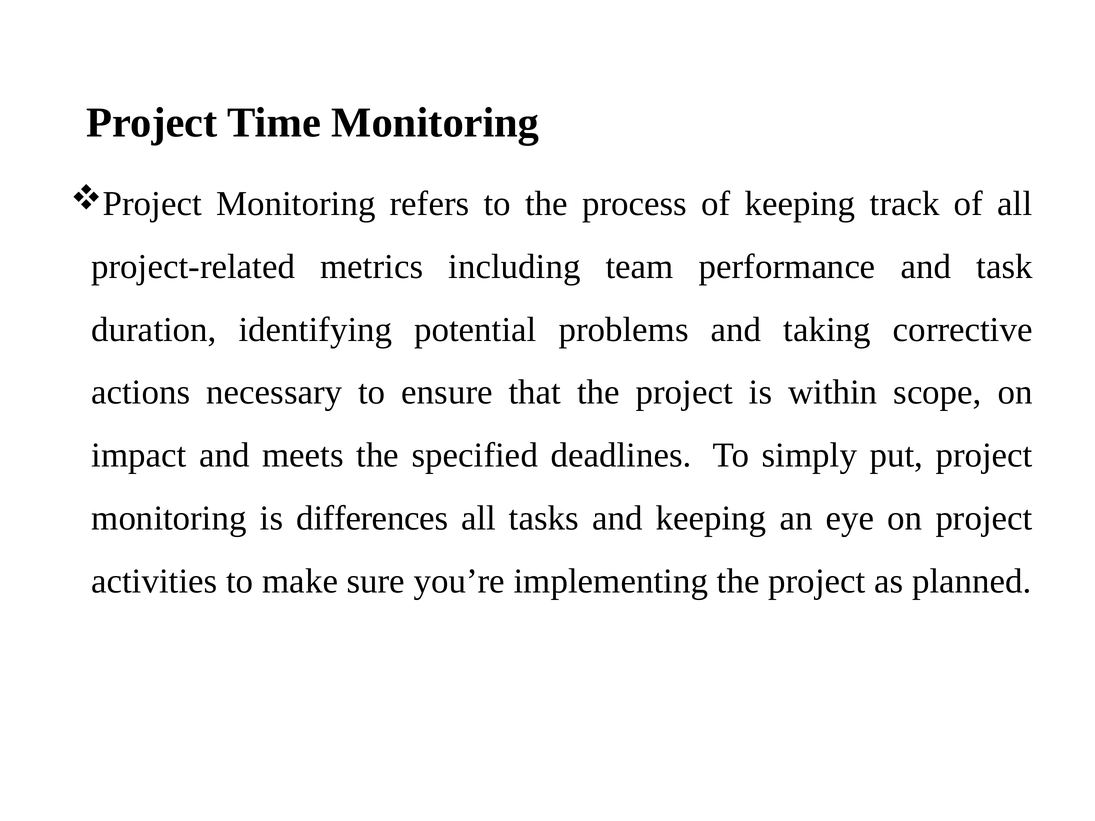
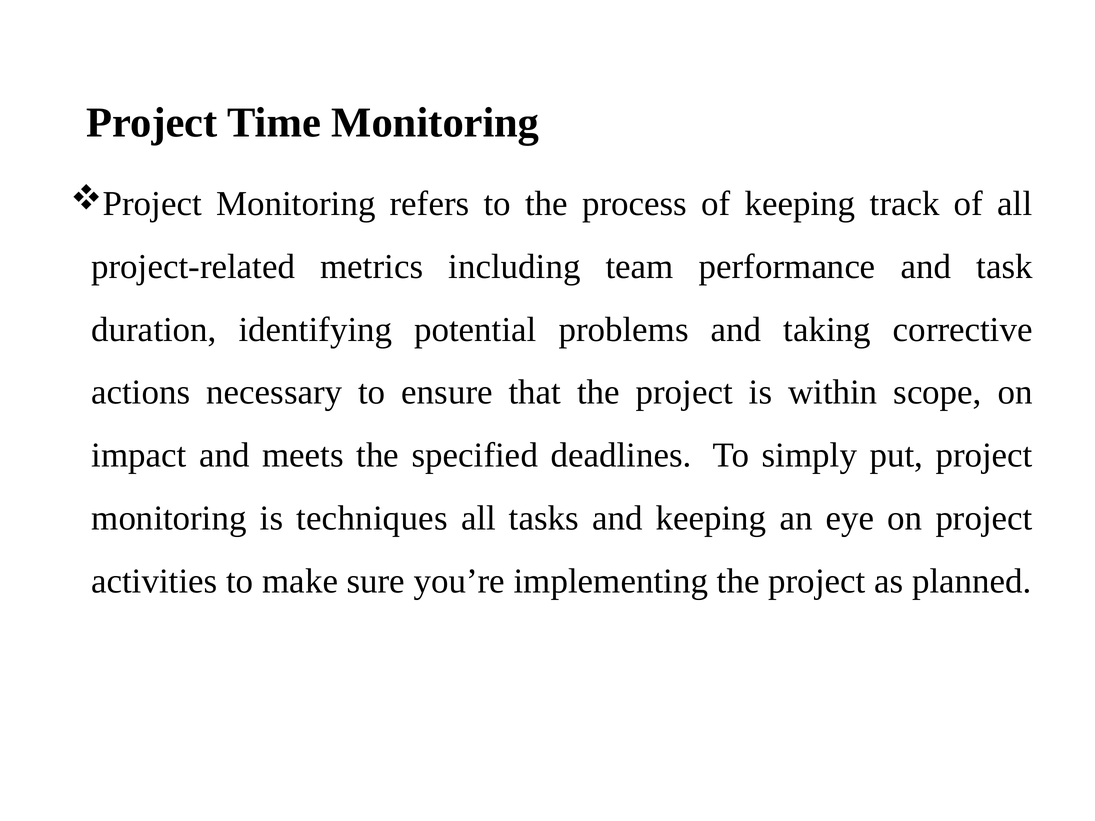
differences: differences -> techniques (372, 518)
